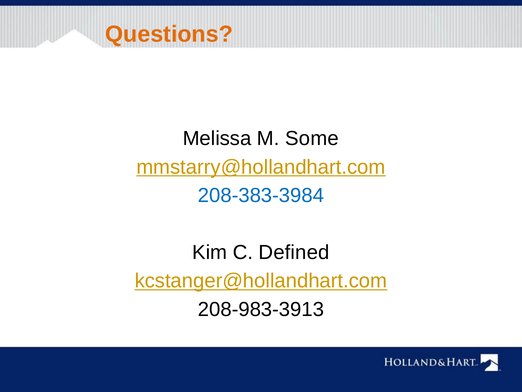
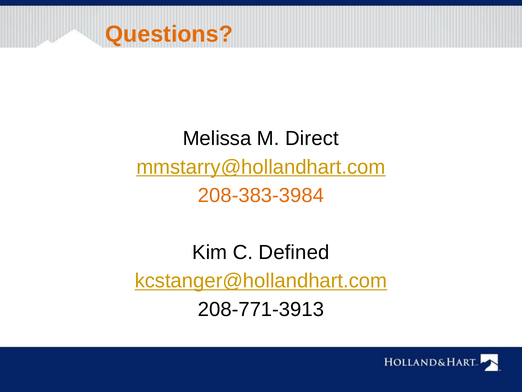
Some: Some -> Direct (312, 138)
208-383-3984 colour: blue -> orange (261, 195)
208-983-3913: 208-983-3913 -> 208-771-3913 (261, 309)
